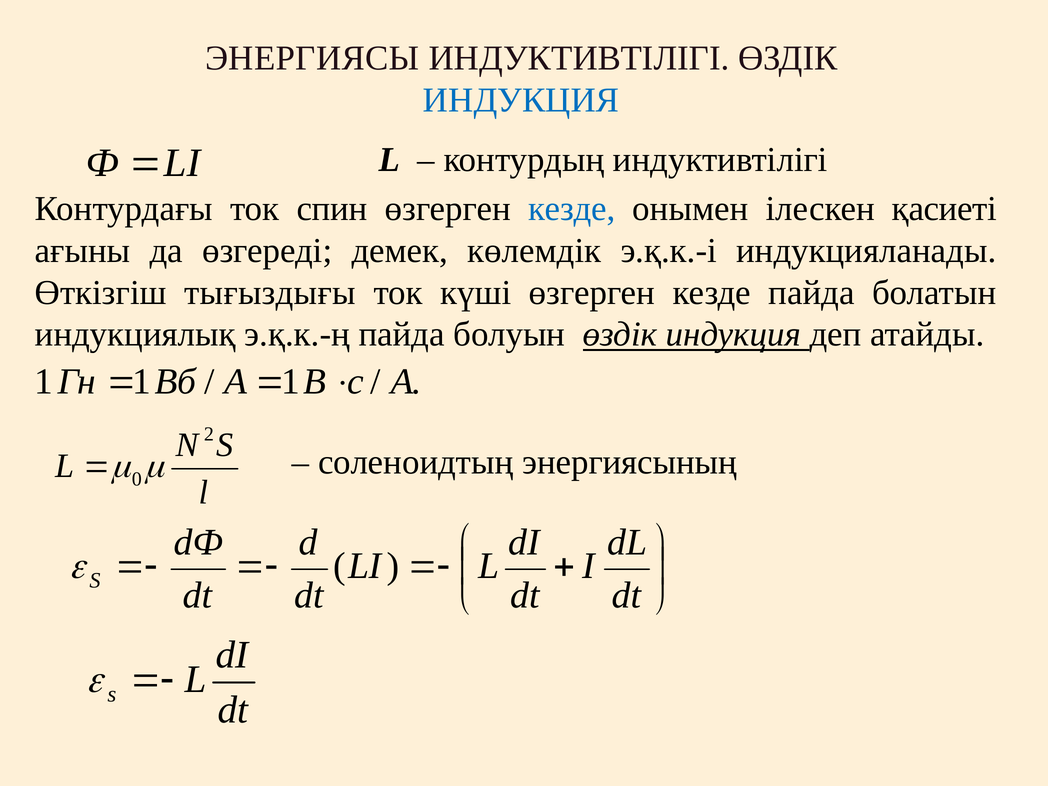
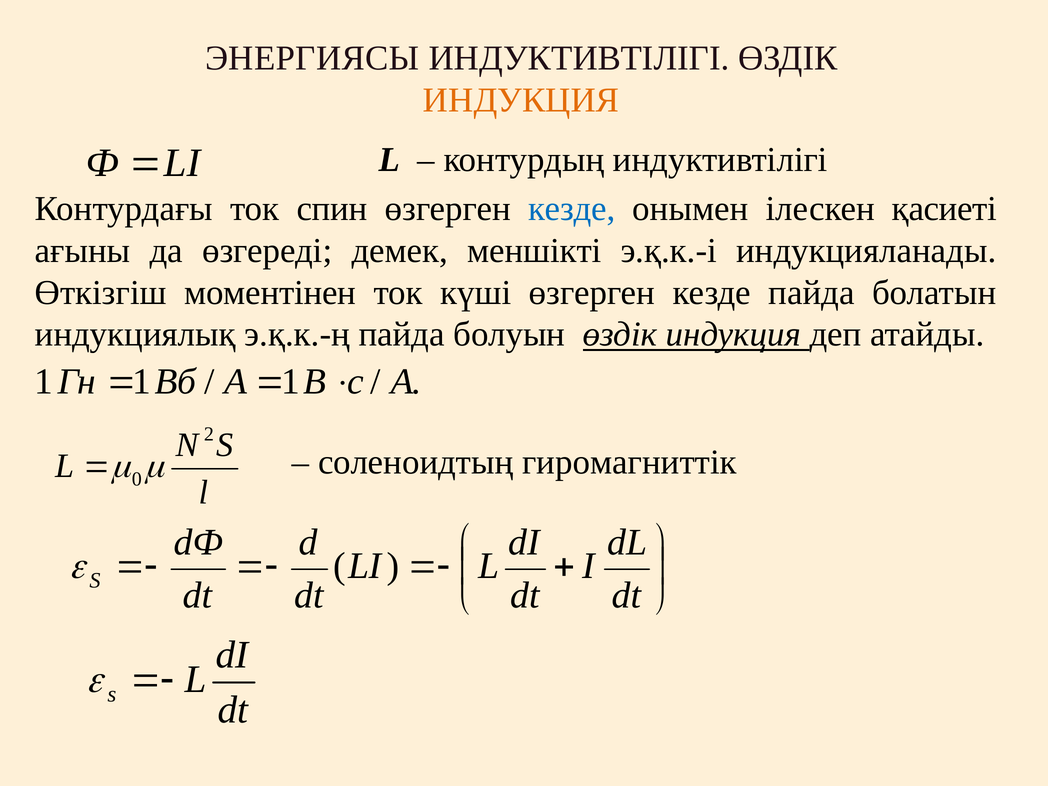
ИНДУКЦИЯ colour: blue -> orange (521, 100)
көлемдік: көлемдік -> меншікті (534, 251)
тығыздығы: тығыздығы -> моментінен (270, 293)
энергиясының: энергиясының -> гиромагниттік (629, 462)
